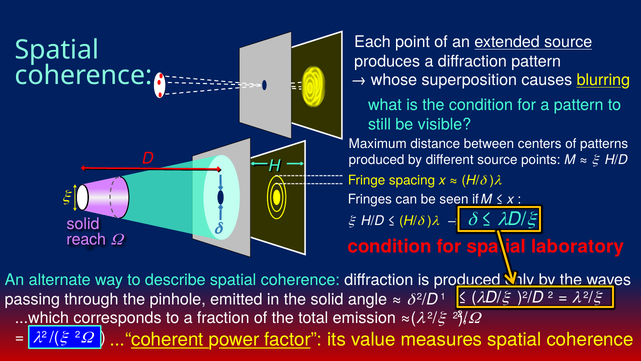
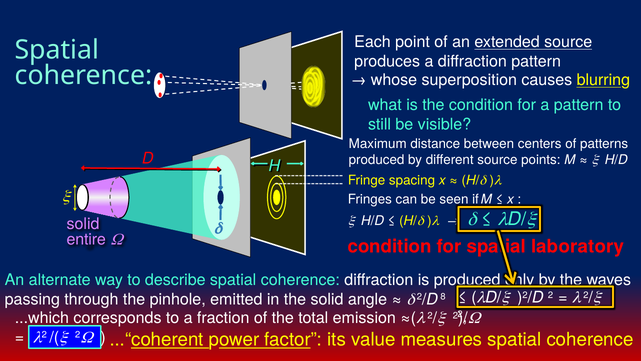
reach: reach -> entire (86, 239)
1: 1 -> 8 (443, 296)
